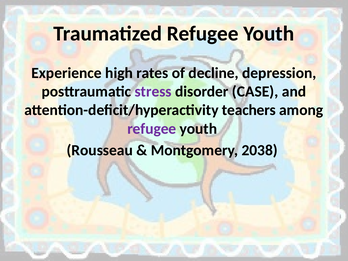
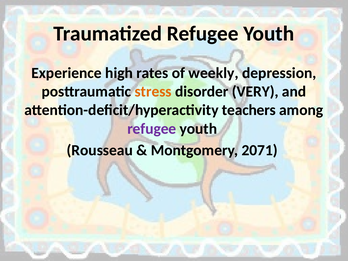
decline: decline -> weekly (214, 73)
stress colour: purple -> orange (153, 92)
CASE: CASE -> VERY (255, 92)
2038: 2038 -> 2071 (260, 150)
